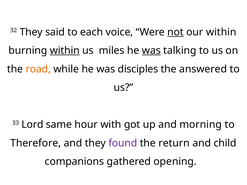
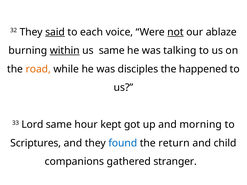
said underline: none -> present (55, 32)
our within: within -> ablaze (221, 32)
us miles: miles -> same (112, 51)
was underline: present -> none (151, 51)
answered: answered -> happened (203, 69)
with: with -> kept (111, 125)
Therefore: Therefore -> Scriptures (36, 143)
found colour: purple -> blue (123, 143)
opening: opening -> stranger (175, 162)
